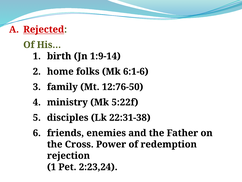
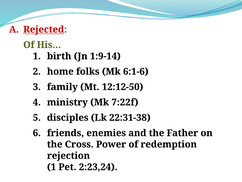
12:76-50: 12:76-50 -> 12:12-50 (123, 87)
5:22f: 5:22f -> 7:22f (125, 102)
